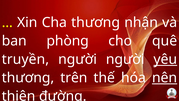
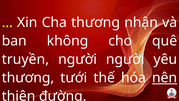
phòng: phòng -> không (68, 41)
yêu underline: present -> none (165, 59)
trên: trên -> tưới (74, 78)
